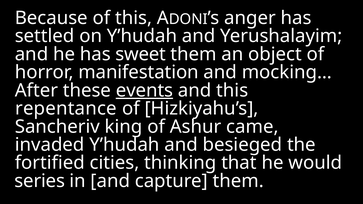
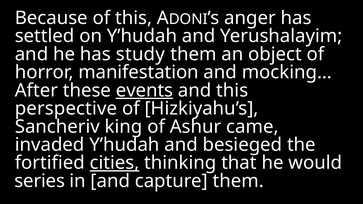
sweet: sweet -> study (140, 54)
repentance: repentance -> perspective (66, 109)
cities underline: none -> present (114, 163)
